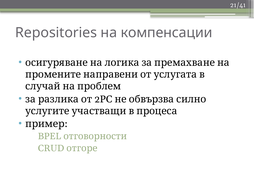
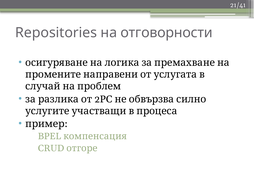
компенсации: компенсации -> отговорности (167, 33)
отговорности: отговорности -> компенсация (95, 137)
